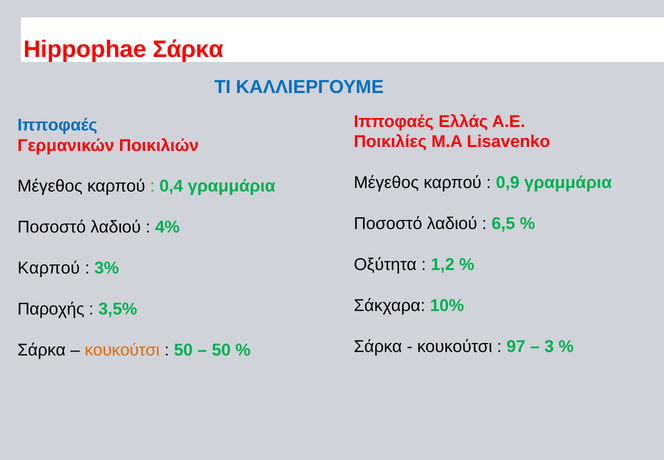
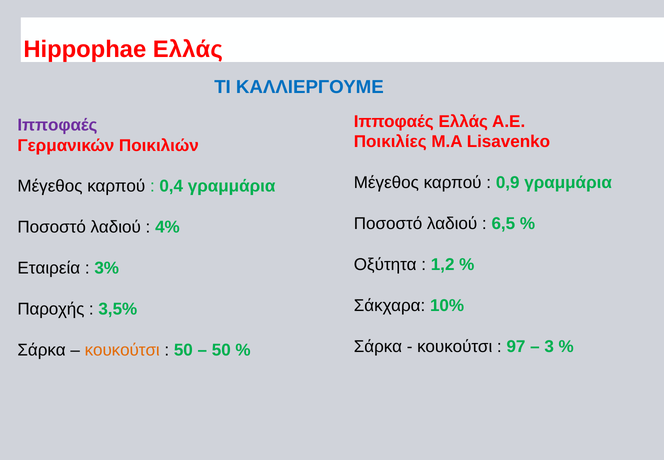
Hippophae Σάρκα: Σάρκα -> Ελλάς (188, 49)
Ιπποφαές colour: blue -> purple (57, 125)
Καρπού: Καρπού -> Εταιρεία (49, 268)
